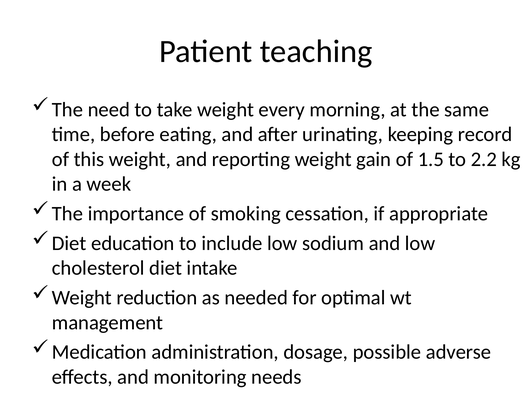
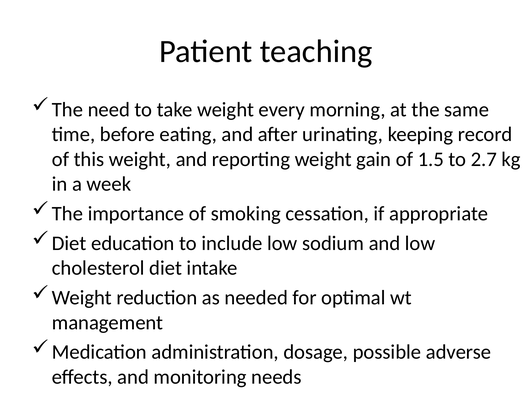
2.2: 2.2 -> 2.7 (484, 159)
